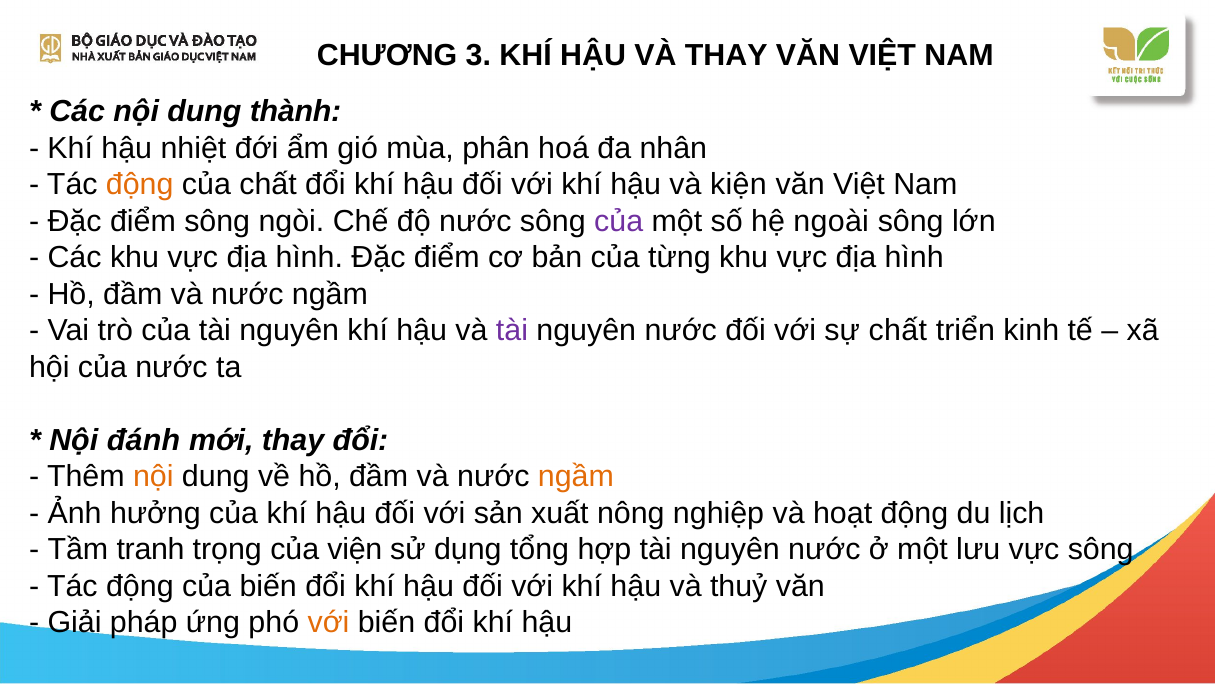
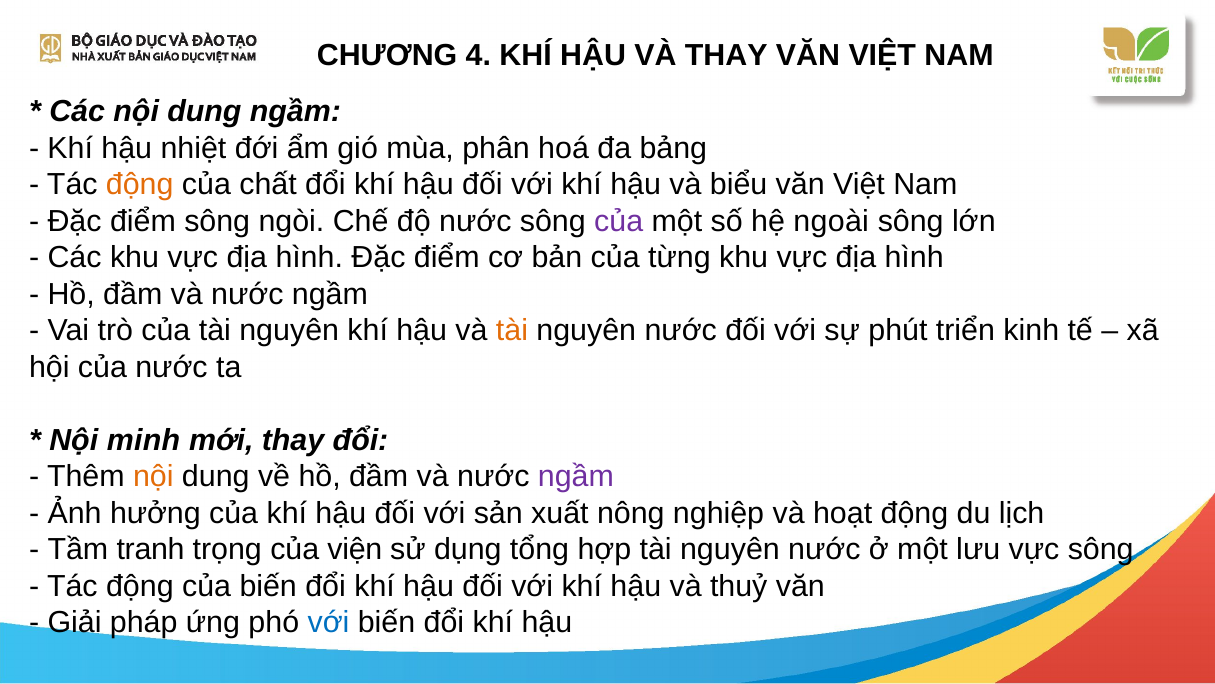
3: 3 -> 4 (478, 56)
dung thành: thành -> ngầm (295, 112)
nhân: nhân -> bảng (673, 148)
kiện: kiện -> biểu (739, 185)
tài colour: purple -> orange (512, 330)
sự chất: chất -> phút (898, 330)
đánh: đánh -> minh (144, 440)
ngầm colour: orange -> purple (576, 476)
với colour: orange -> blue (329, 622)
